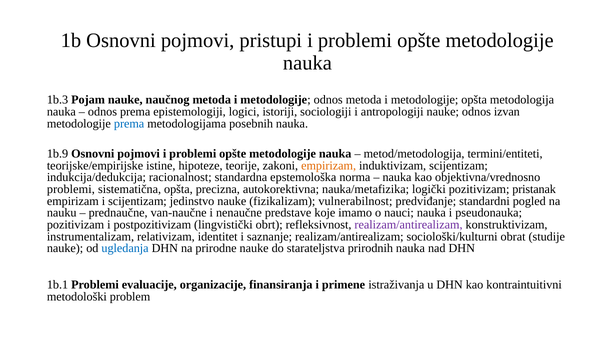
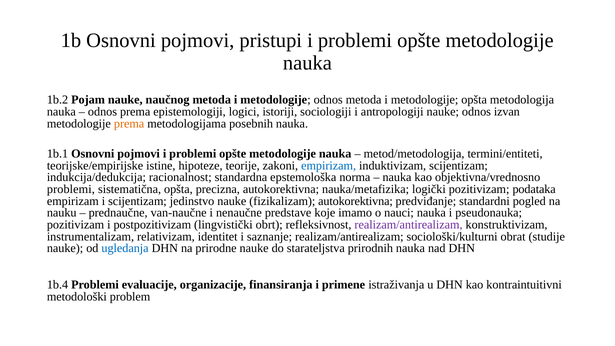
1b.3: 1b.3 -> 1b.2 (58, 100)
prema colour: blue -> orange (129, 123)
1b.9: 1b.9 -> 1b.1 (58, 154)
empirizam colour: orange -> blue (329, 166)
pristanak: pristanak -> podataka (534, 189)
fizikalizam vulnerabilnost: vulnerabilnost -> autokorektivna (356, 201)
1b.1: 1b.1 -> 1b.4 (58, 285)
